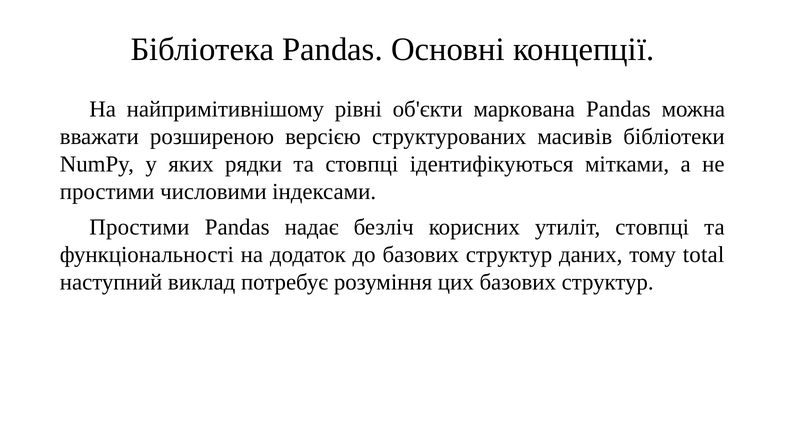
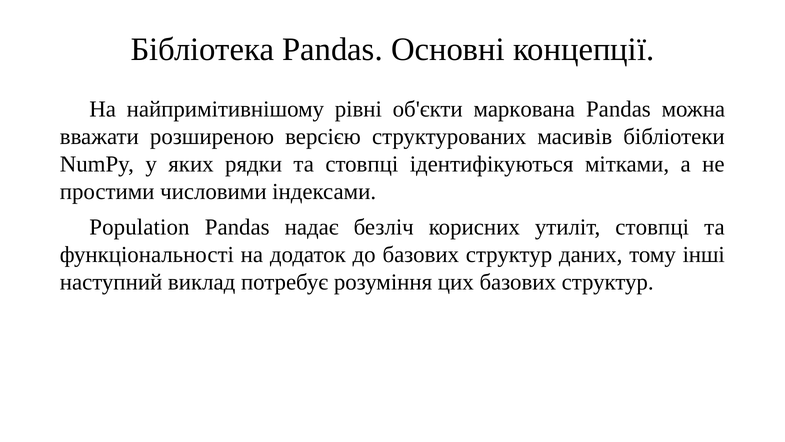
Простими: Простими -> Population (139, 227)
total: total -> інші (704, 254)
